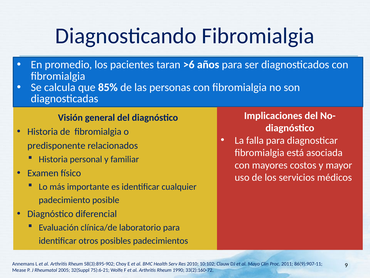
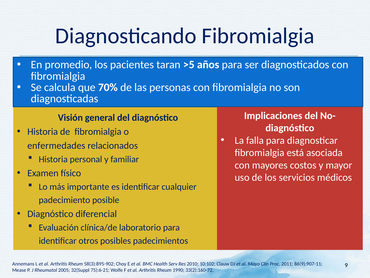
>6: >6 -> >5 (189, 65)
85%: 85% -> 70% (108, 87)
predisponente: predisponente -> enfermedades (56, 146)
